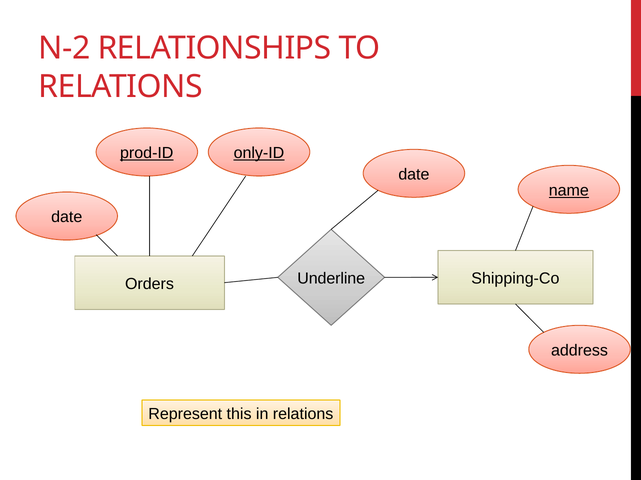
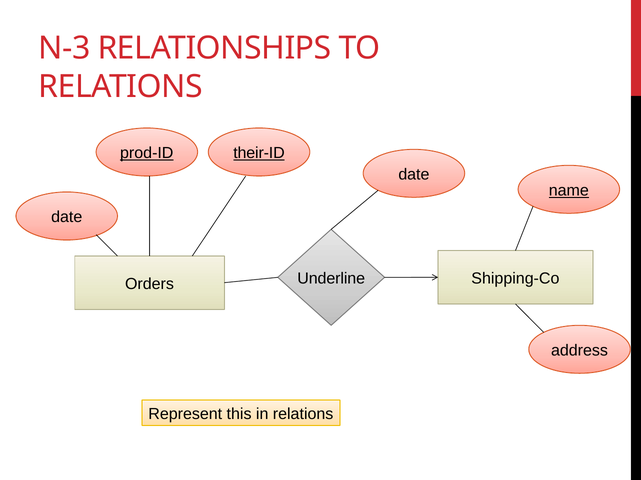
N-2: N-2 -> N-3 (65, 48)
only-ID: only-ID -> their-ID (259, 153)
